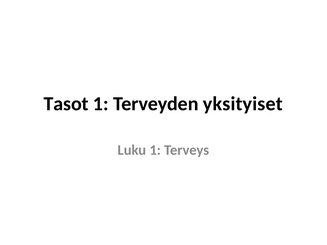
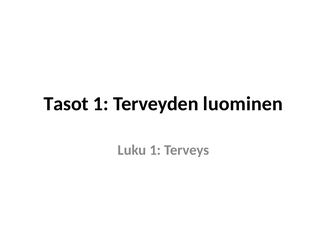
yksityiset: yksityiset -> luominen (243, 104)
